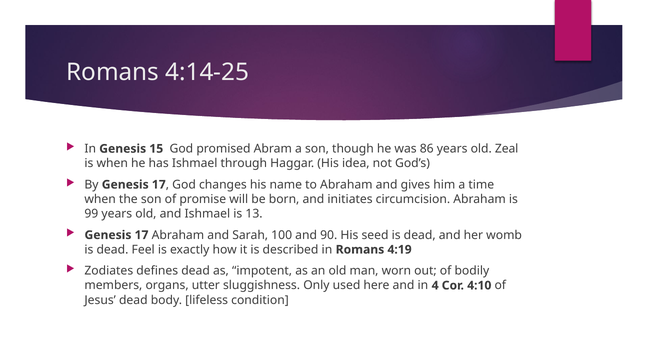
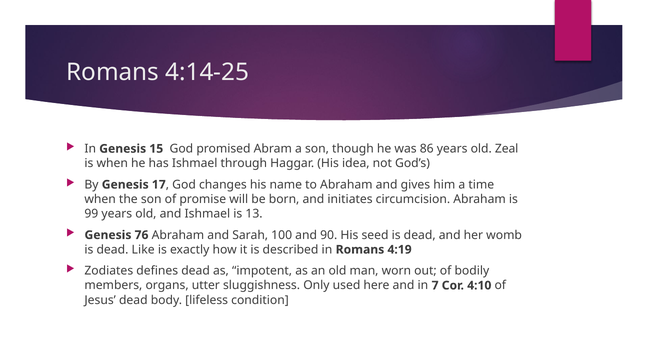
17: 17 -> 76 (142, 235)
Feel: Feel -> Like (143, 250)
4: 4 -> 7 (435, 286)
